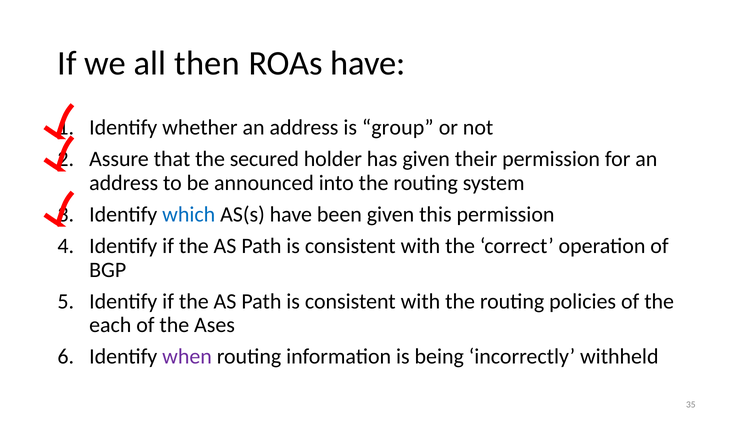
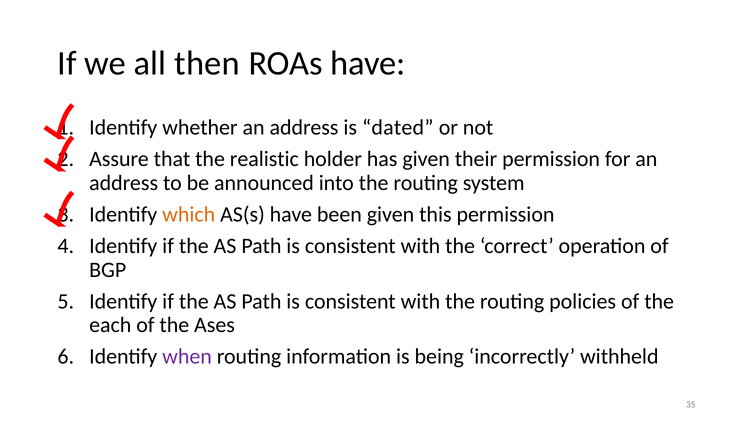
group: group -> dated (398, 127)
secured: secured -> realistic (264, 159)
which colour: blue -> orange (189, 214)
